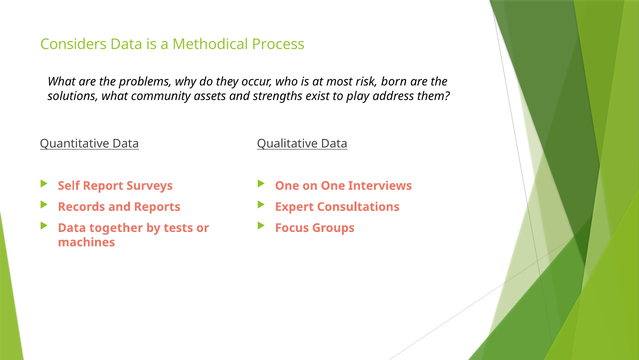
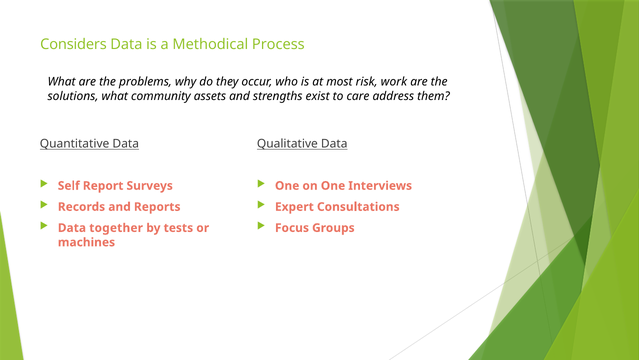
born: born -> work (394, 82)
play: play -> care (358, 96)
